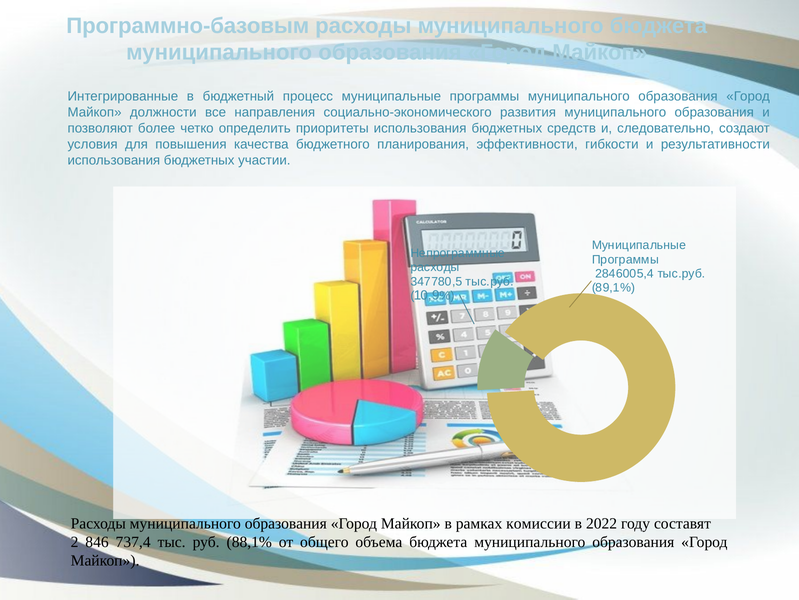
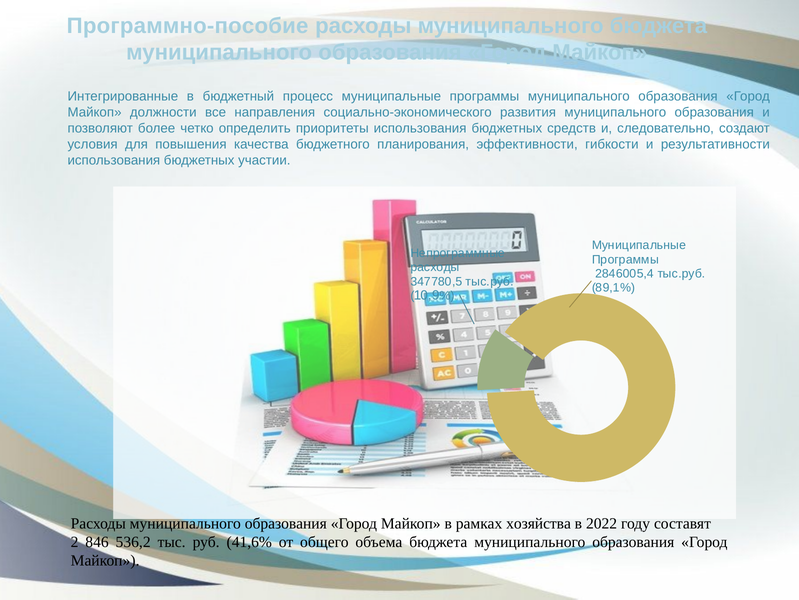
Программно-базовым: Программно-базовым -> Программно-пособие (188, 26)
комиссии: комиссии -> хозяйства (539, 523)
737,4: 737,4 -> 536,2 (133, 541)
88,1%: 88,1% -> 41,6% (249, 541)
